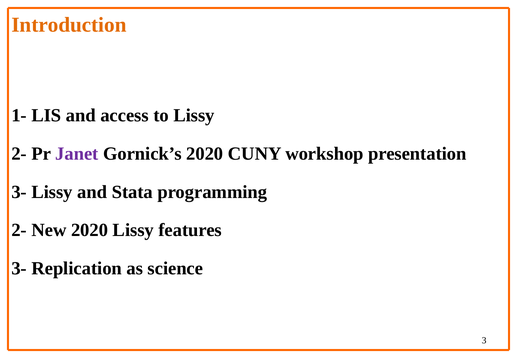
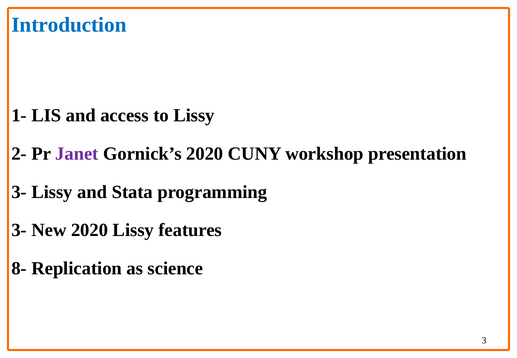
Introduction colour: orange -> blue (69, 25)
2-: 2- -> 3- (19, 230)
3-: 3- -> 8- (19, 268)
